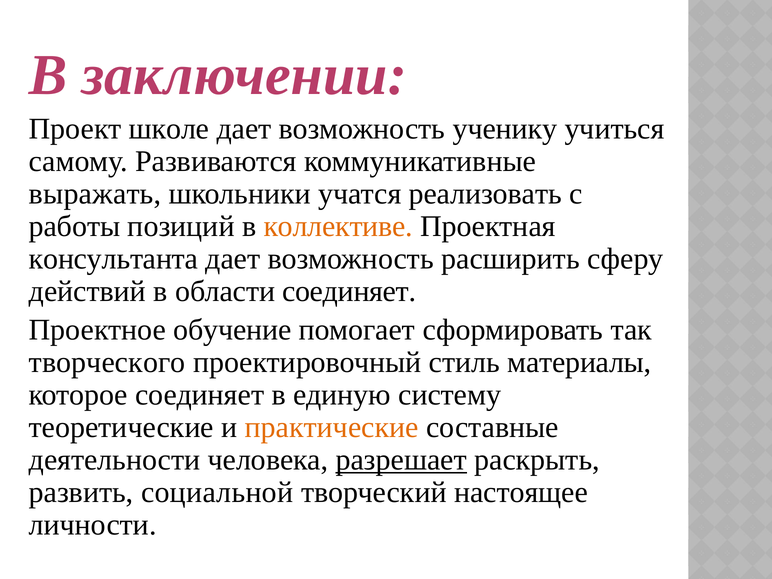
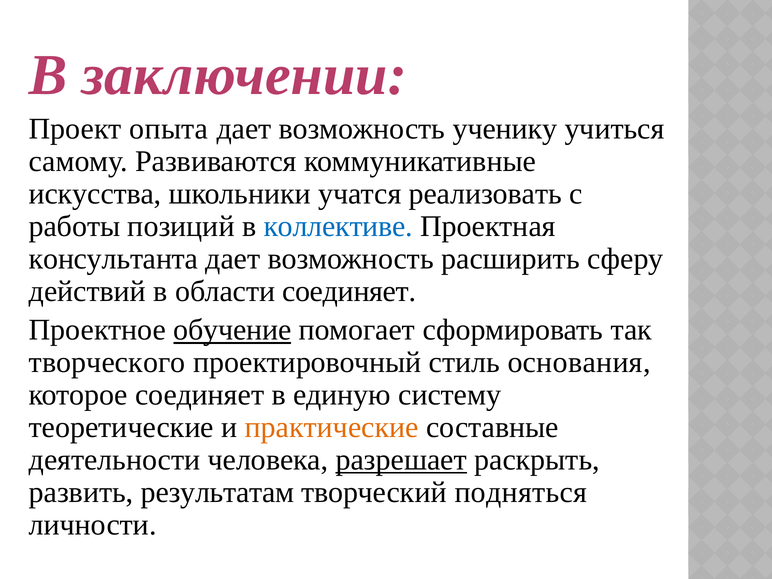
школе: школе -> опыта (169, 129)
выражать: выражать -> искусства (95, 194)
коллективе colour: orange -> blue (338, 226)
обучение underline: none -> present (232, 330)
материалы: материалы -> основания (579, 363)
социальной: социальной -> результатам (217, 492)
настоящее: настоящее -> подняться (521, 492)
